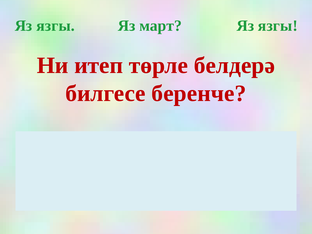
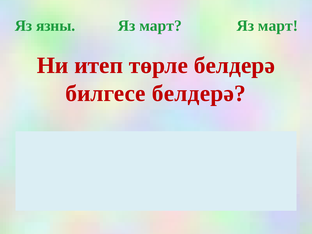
язгы: язгы -> язны (56, 26)
язгы: язгы -> март (278, 26)
билгесе беренче: беренче -> белдерә (199, 93)
